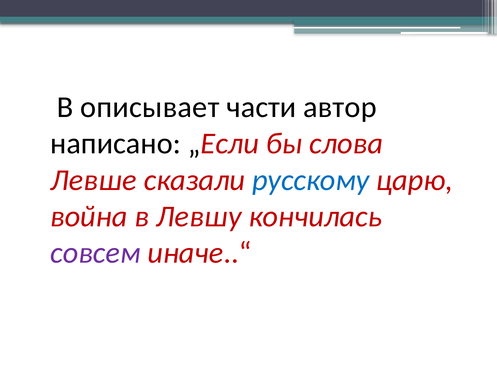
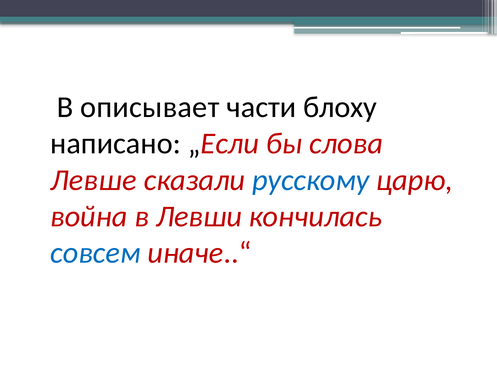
автор: автор -> блоху (340, 107)
Левшу: Левшу -> Левши (199, 217)
совсем colour: purple -> blue (95, 253)
